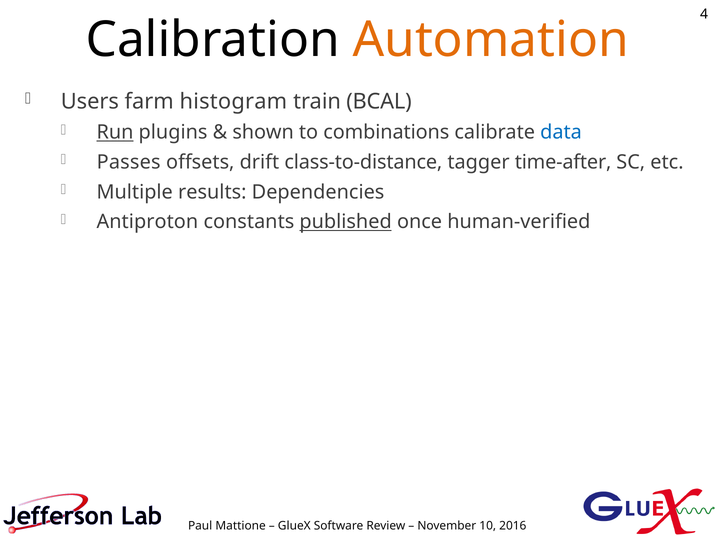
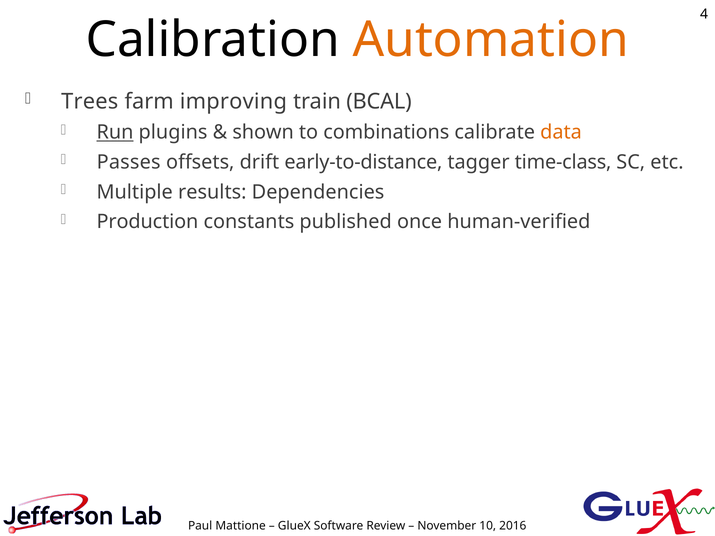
Users: Users -> Trees (90, 102)
histogram: histogram -> improving (233, 102)
data colour: blue -> orange (561, 132)
class-to-distance: class-to-distance -> early-to-distance (363, 162)
time-after: time-after -> time-class (563, 162)
Antiproton: Antiproton -> Production (147, 222)
published underline: present -> none (346, 222)
